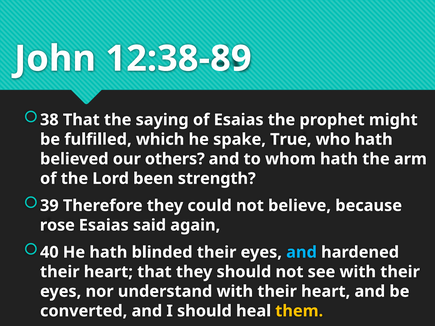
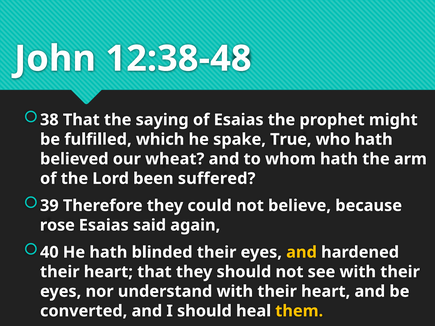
12:38-89: 12:38-89 -> 12:38-48 (179, 59)
others: others -> wheat (175, 159)
strength: strength -> suffered (217, 179)
and colour: light blue -> yellow (302, 252)
